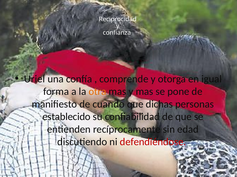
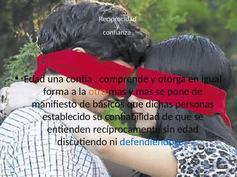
Uriel: Uriel -> Edad (35, 79)
cuando: cuando -> básicos (109, 105)
defendiéndose colour: red -> blue (153, 142)
